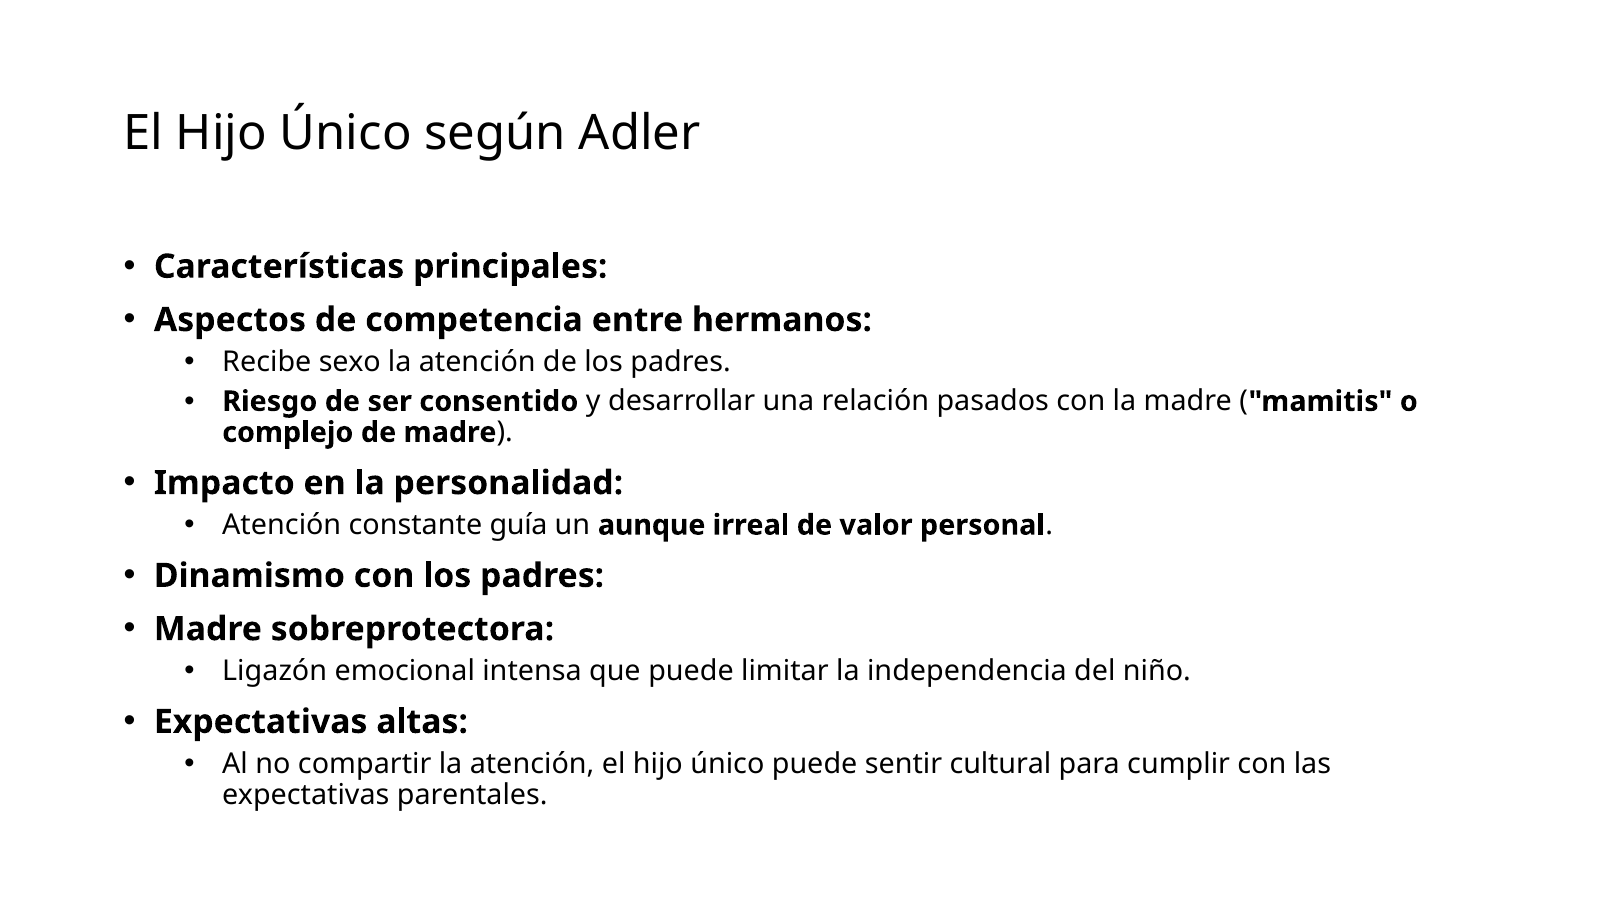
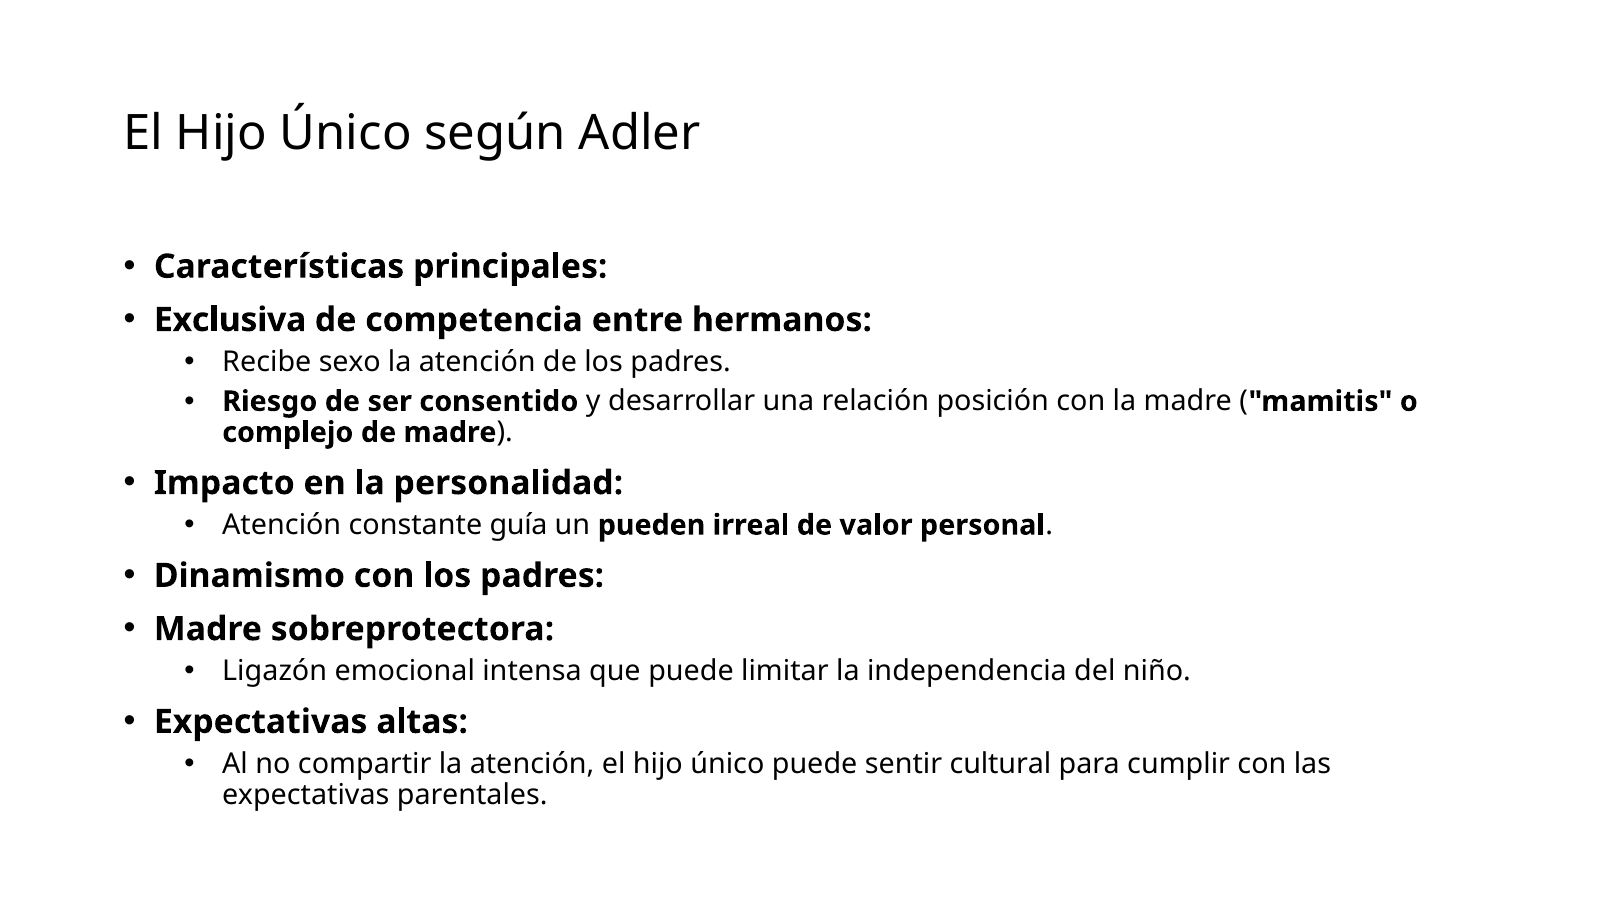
Aspectos: Aspectos -> Exclusiva (230, 320)
pasados: pasados -> posición (993, 402)
aunque: aunque -> pueden (652, 525)
